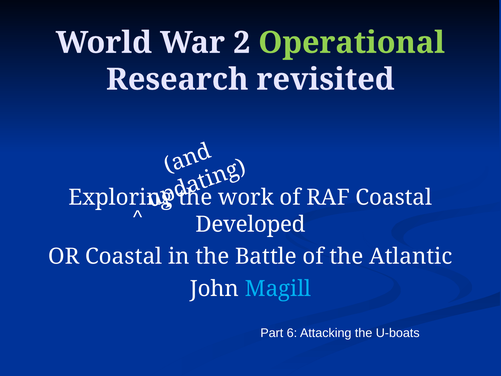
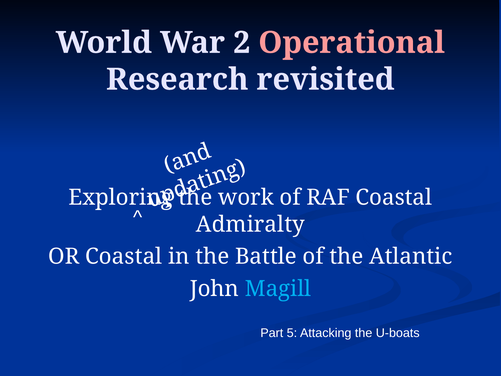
Operational colour: light green -> pink (352, 43)
Developed: Developed -> Admiralty (250, 224)
6: 6 -> 5 (292, 333)
